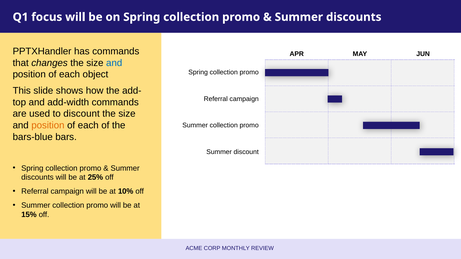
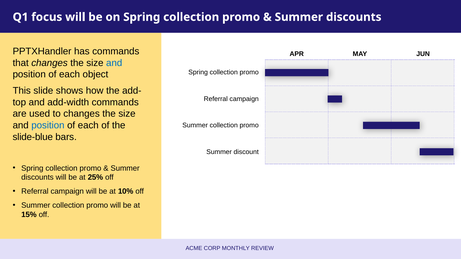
to discount: discount -> changes (82, 114)
position colour: orange -> blue (48, 125)
bars-blue: bars-blue -> slide-blue (33, 137)
